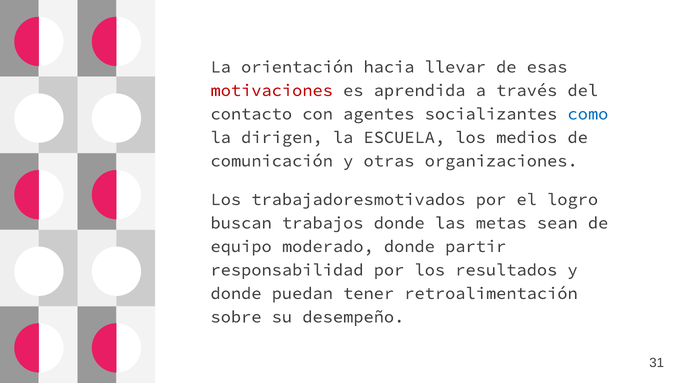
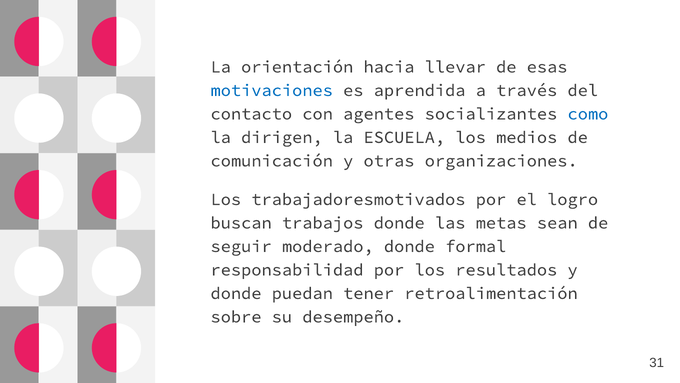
motivaciones colour: red -> blue (272, 90)
equipo: equipo -> seguir (241, 246)
partir: partir -> formal (476, 246)
